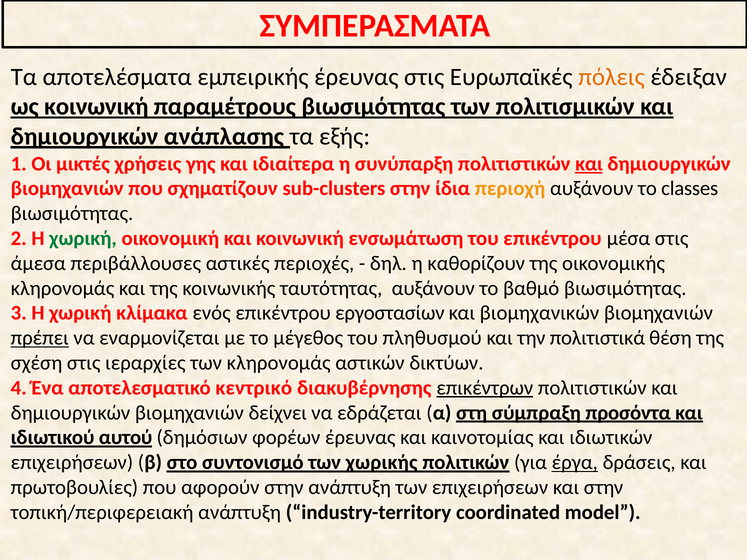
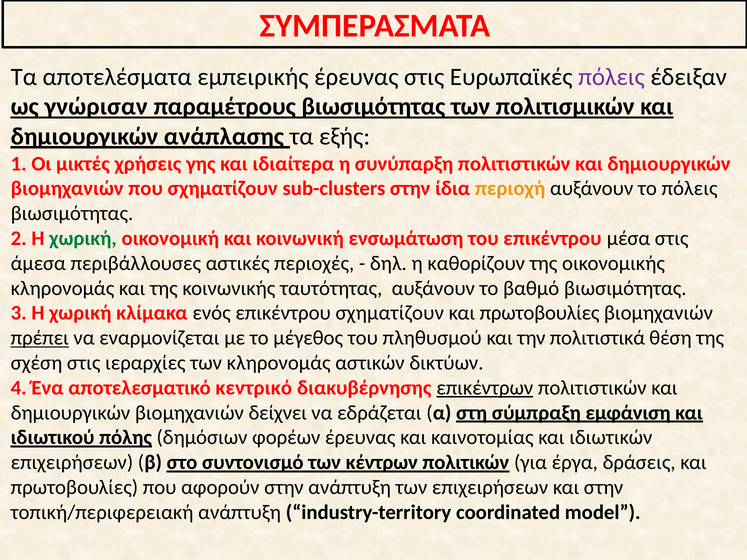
πόλεις colour: orange -> purple (612, 77)
ως κοινωνική: κοινωνική -> γνώρισαν (96, 107)
και underline: present -> none (589, 164)
το classes: classes -> πόλεις (690, 189)
επικέντρου εργοστασίων: εργοστασίων -> σχηματίζουν (390, 313)
βιομηχανικών: βιομηχανικών -> πρωτοβουλίες (540, 313)
προσόντα: προσόντα -> εμφάνιση (628, 413)
αυτού: αυτού -> πόλης (126, 438)
χωρικής: χωρικής -> κέντρων (382, 463)
έργα underline: present -> none (575, 463)
